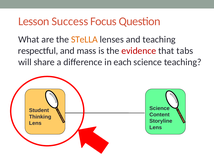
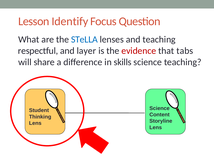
Success: Success -> Identify (70, 21)
STeLLA colour: orange -> blue (84, 40)
mass: mass -> layer (86, 51)
each: each -> skills (123, 62)
